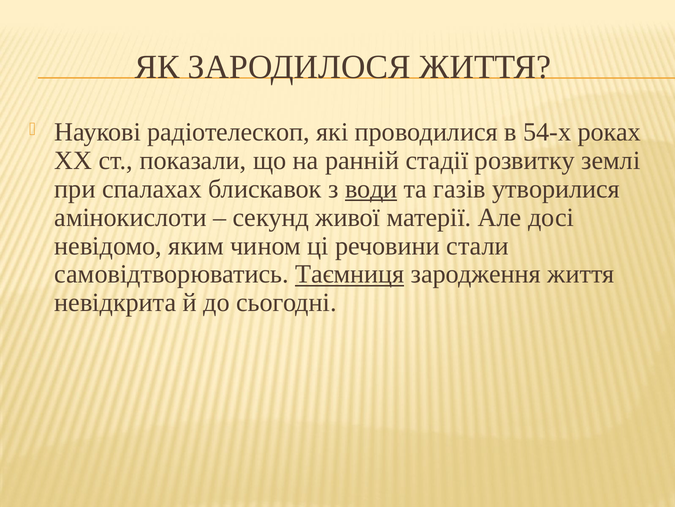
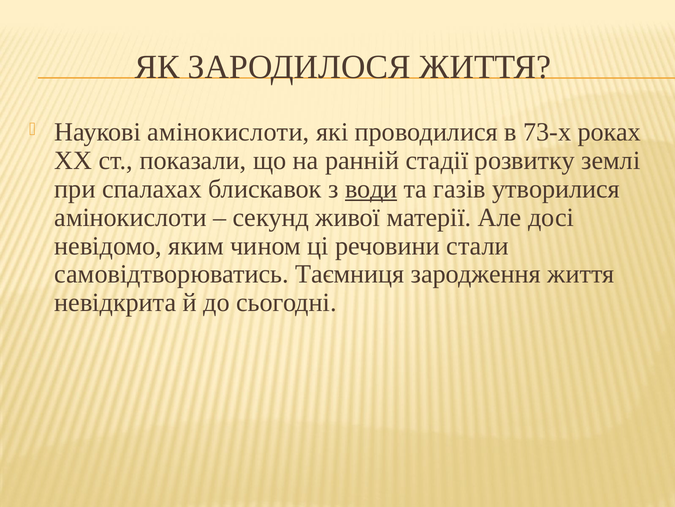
Наукові радіотелескоп: радіотелескоп -> амінокислоти (228, 132)
54-х: 54-х -> 73-х (547, 132)
Таємниця underline: present -> none (350, 274)
